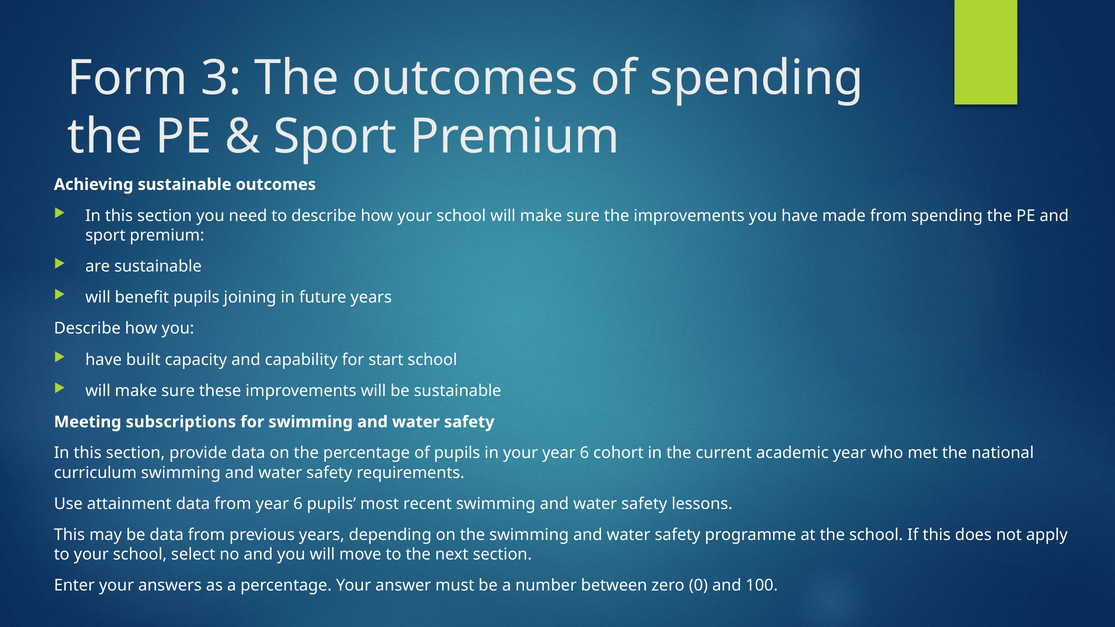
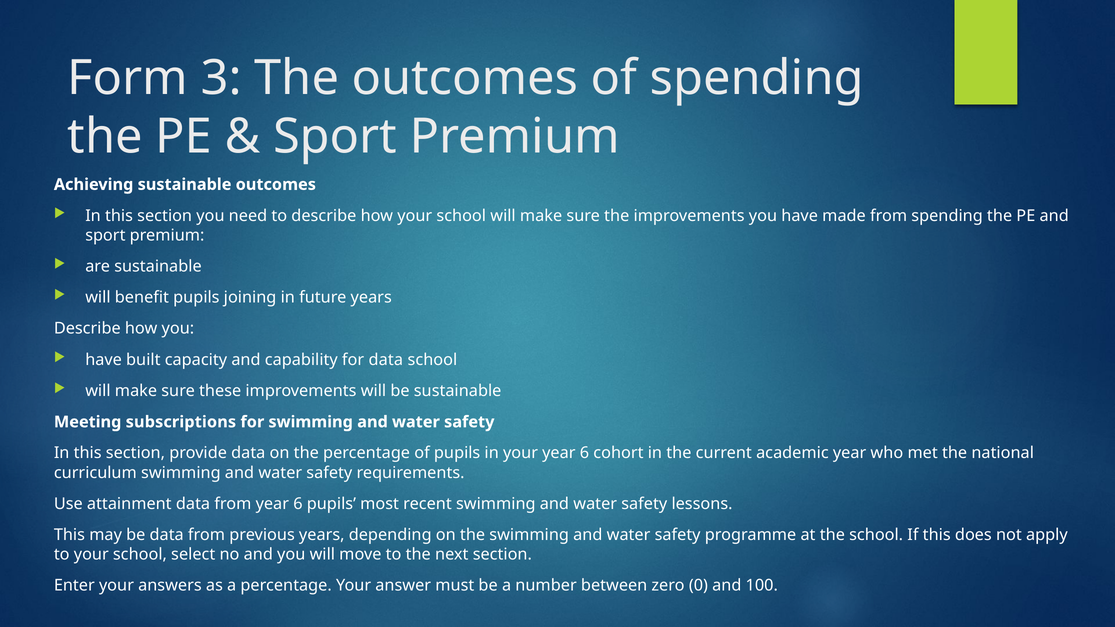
for start: start -> data (386, 360)
